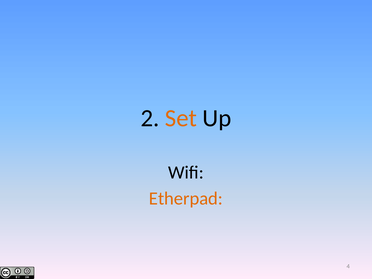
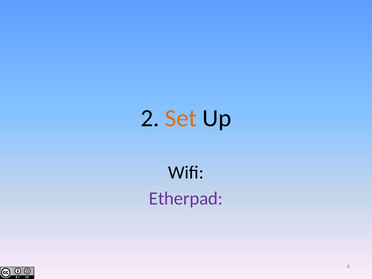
Etherpad colour: orange -> purple (186, 198)
